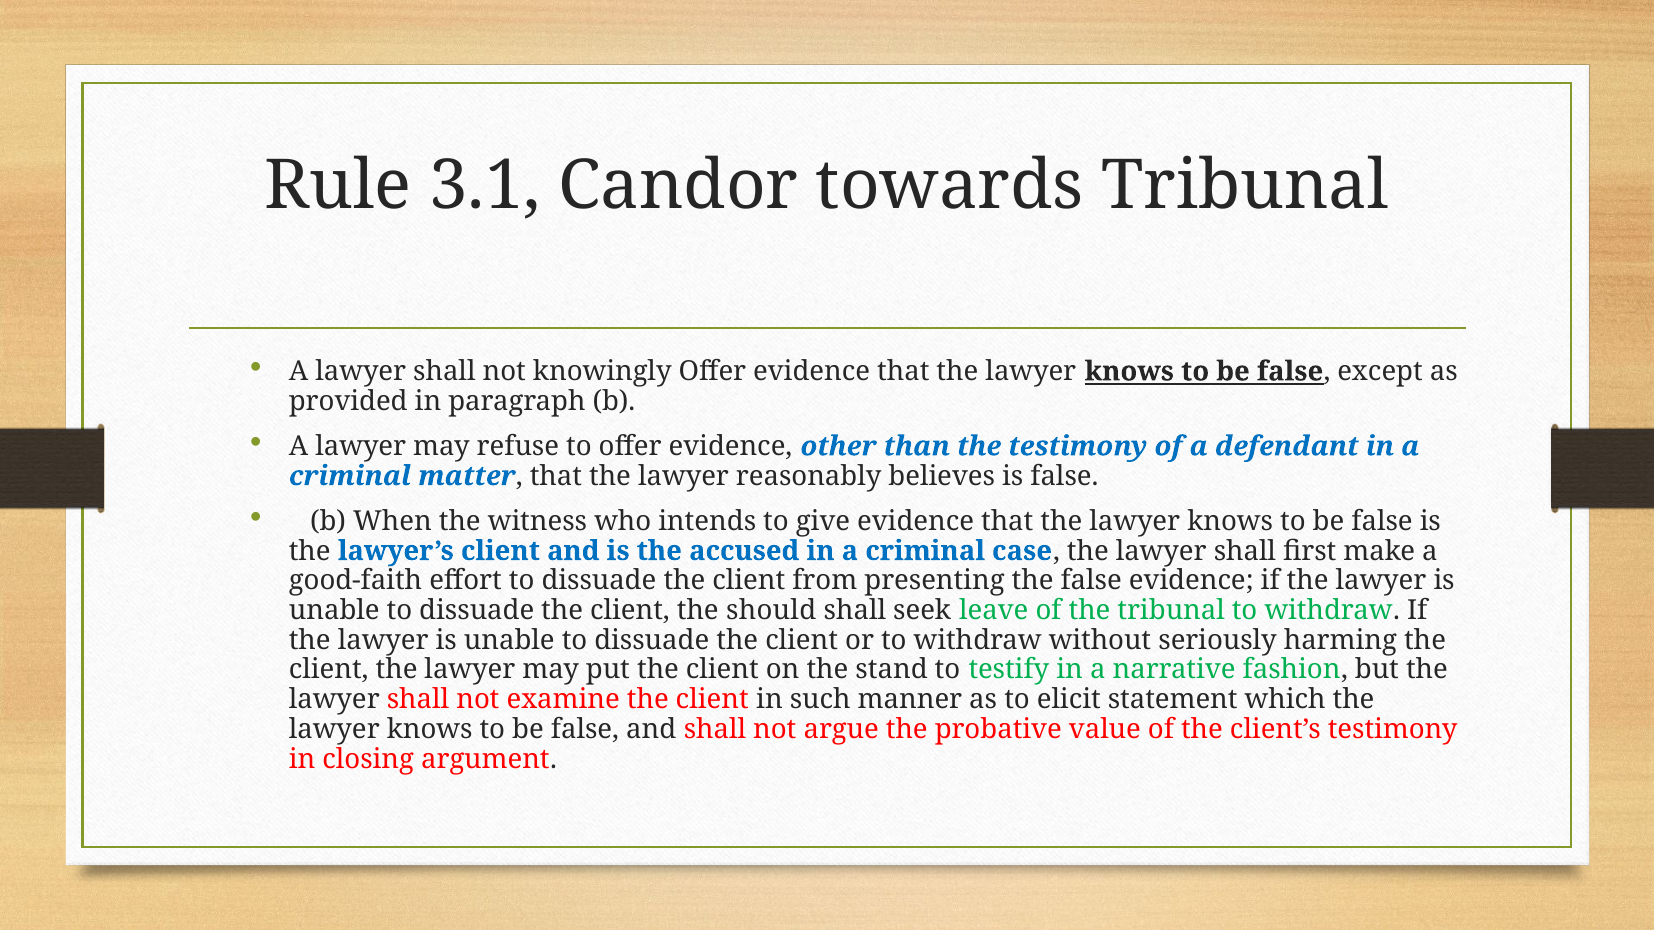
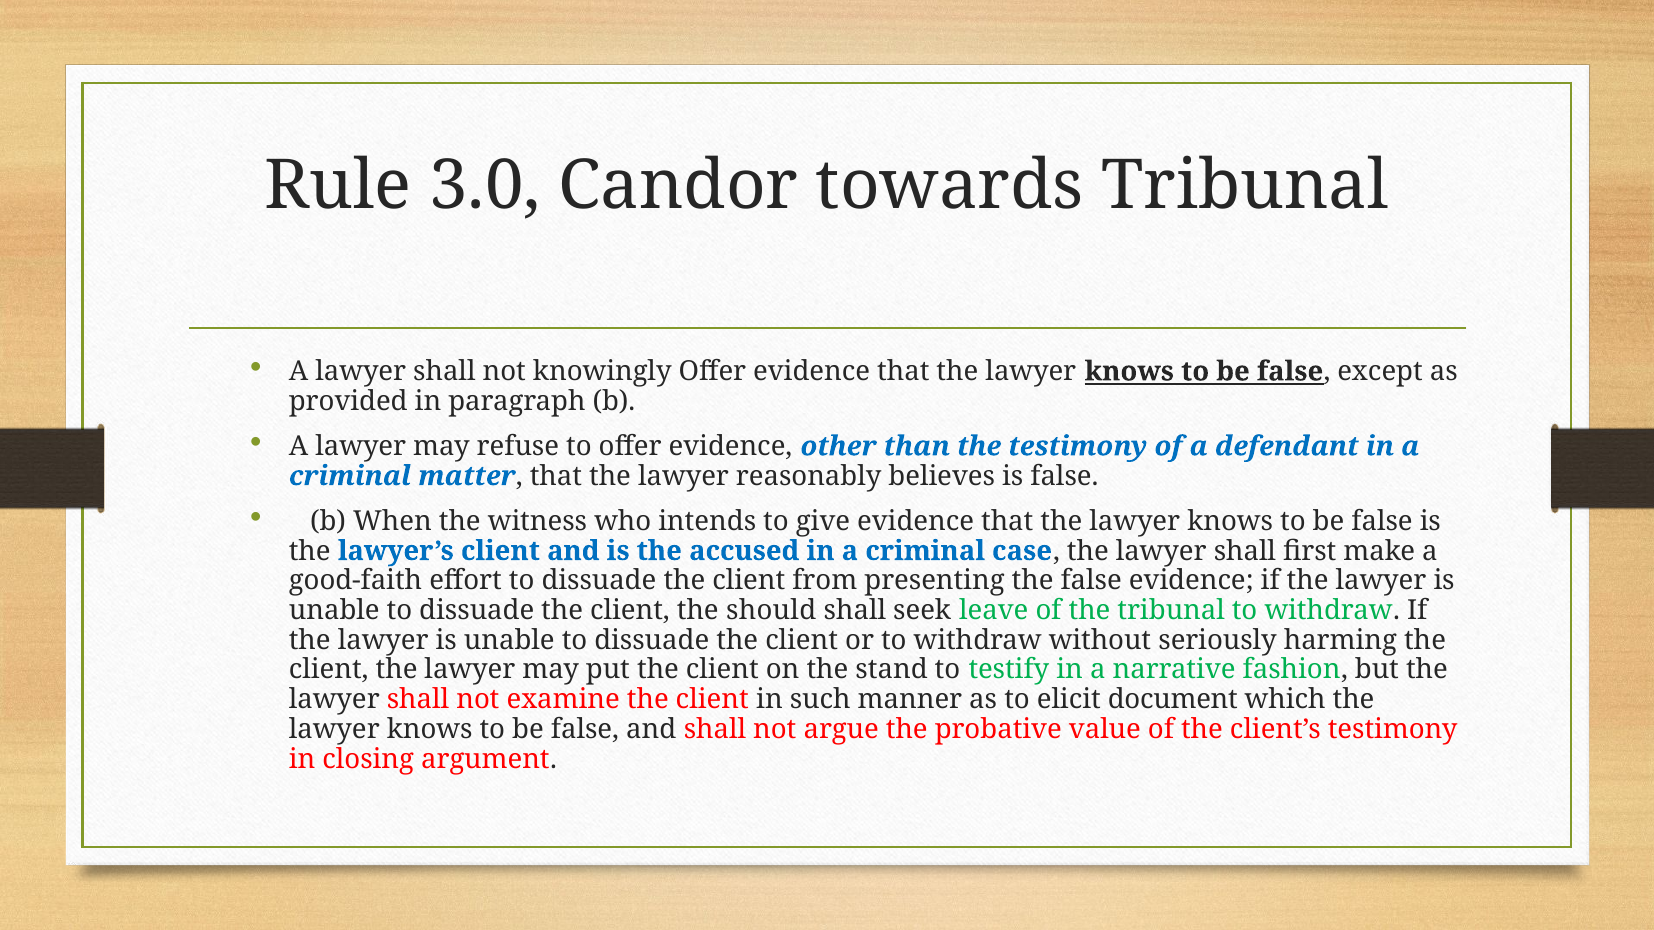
3.1: 3.1 -> 3.0 (485, 186)
statement: statement -> document (1173, 700)
